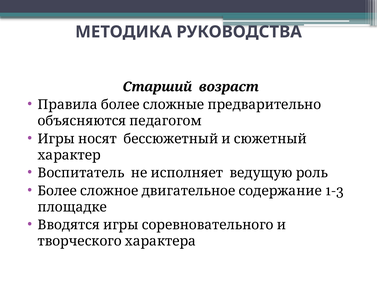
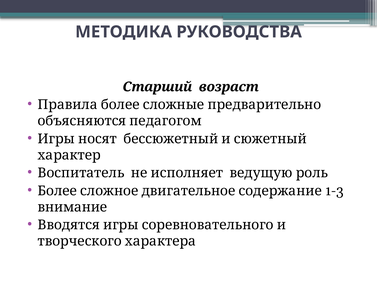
площадке: площадке -> внимание (72, 208)
